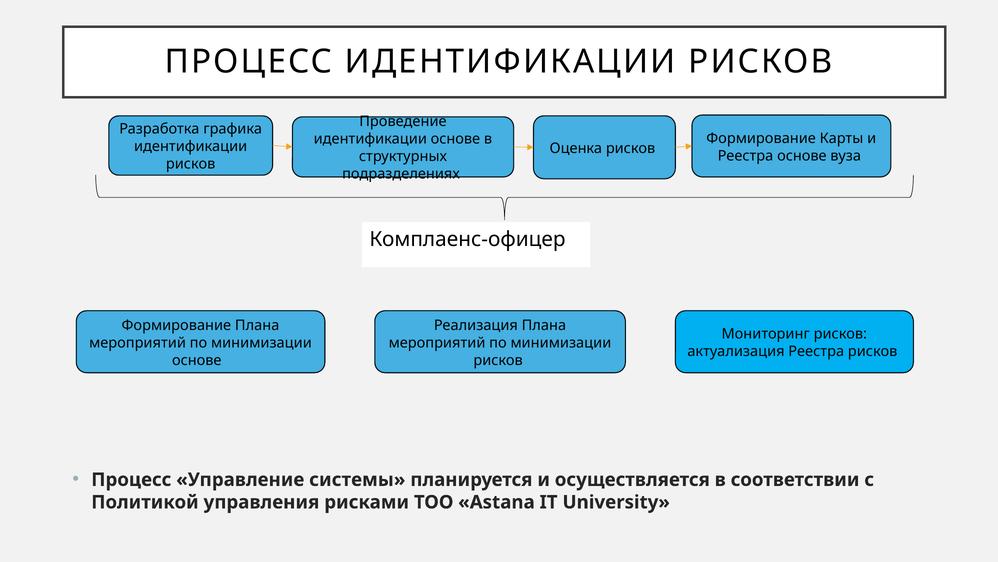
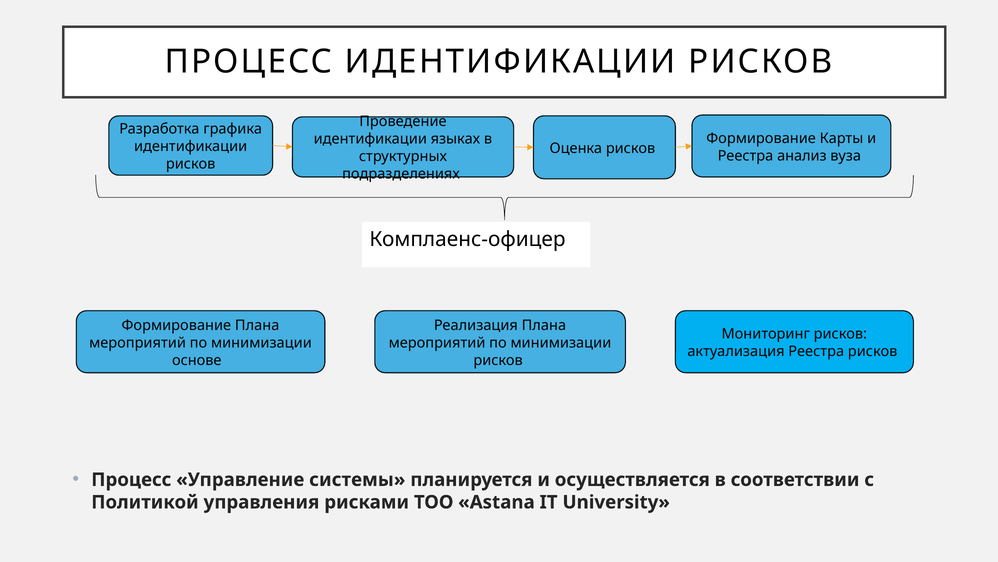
идентификации основе: основе -> языках (455, 139)
Реестра основе: основе -> анализ (802, 156)
